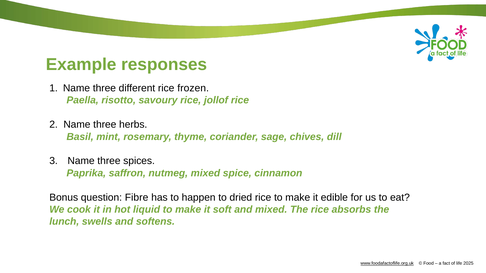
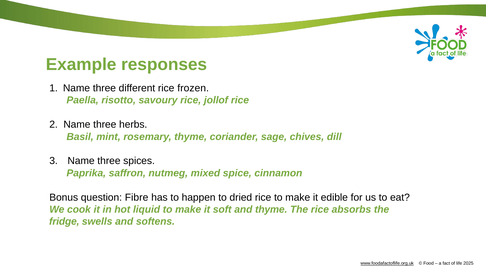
and mixed: mixed -> thyme (271, 210)
lunch: lunch -> fridge (64, 222)
